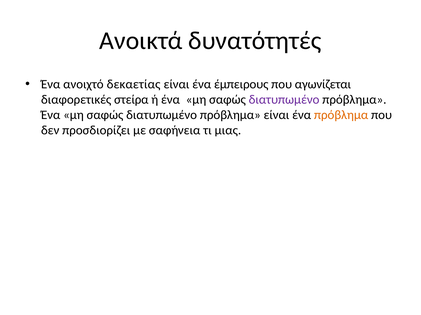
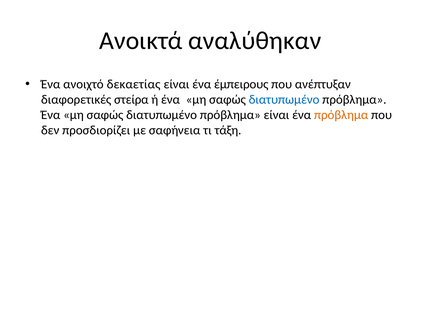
δυνατότητές: δυνατότητές -> αναλύθηκαν (255, 41)
αγωνίζεται: αγωνίζεται -> ανέπτυξαν (323, 84)
διατυπωμένο colour: purple -> blue (284, 100)
μιας: μιας -> τάξη (228, 131)
